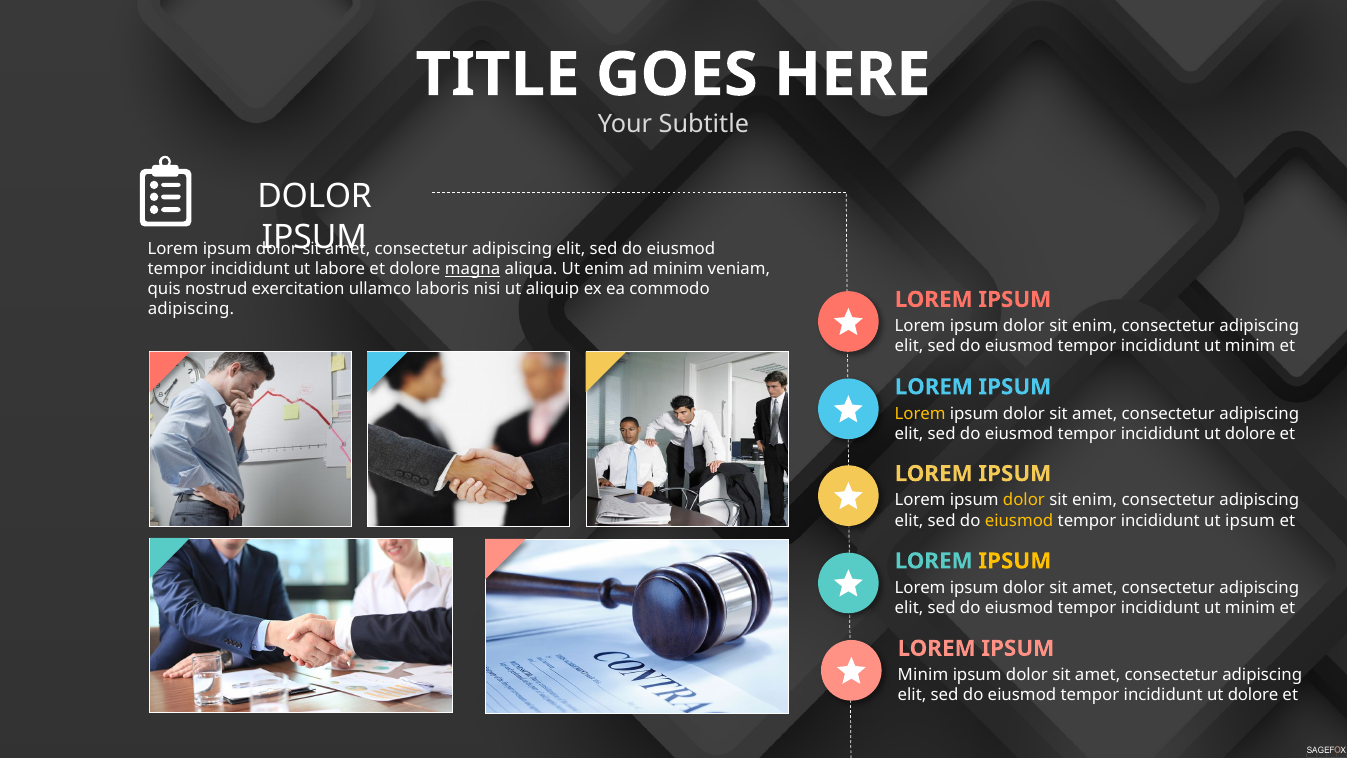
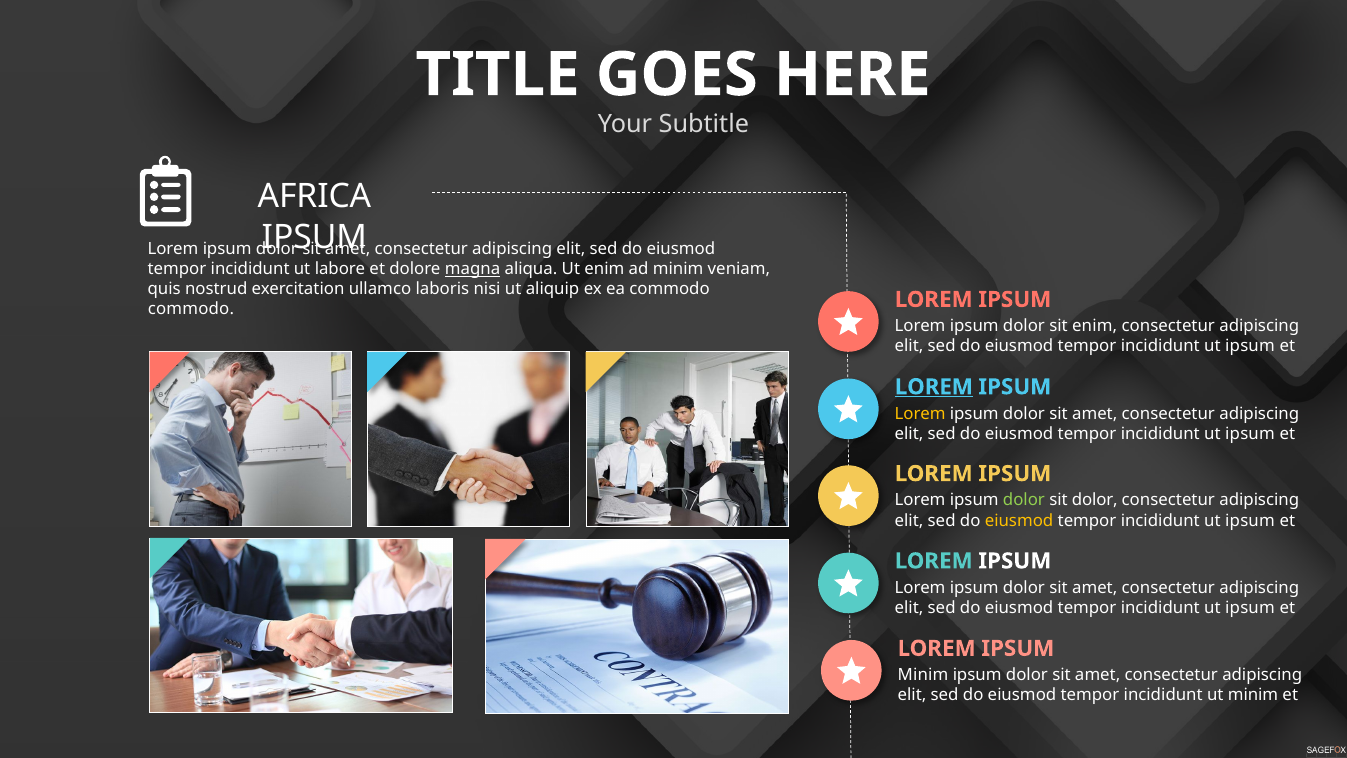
DOLOR: DOLOR -> AFRICA (314, 197)
adipiscing: adipiscing -> commodo (191, 309)
minim: minim -> ipsum (1250, 346)
LOREM underline: none -> present (934, 387)
dolore: dolore -> ipsum (1250, 434)
dolor colour: yellow -> light green (1024, 500)
enim: enim -> dolor (1095, 500)
IPSUM colour: yellow -> white (1015, 561)
minim: minim -> ipsum (1250, 608)
dolore: dolore -> minim (1253, 695)
